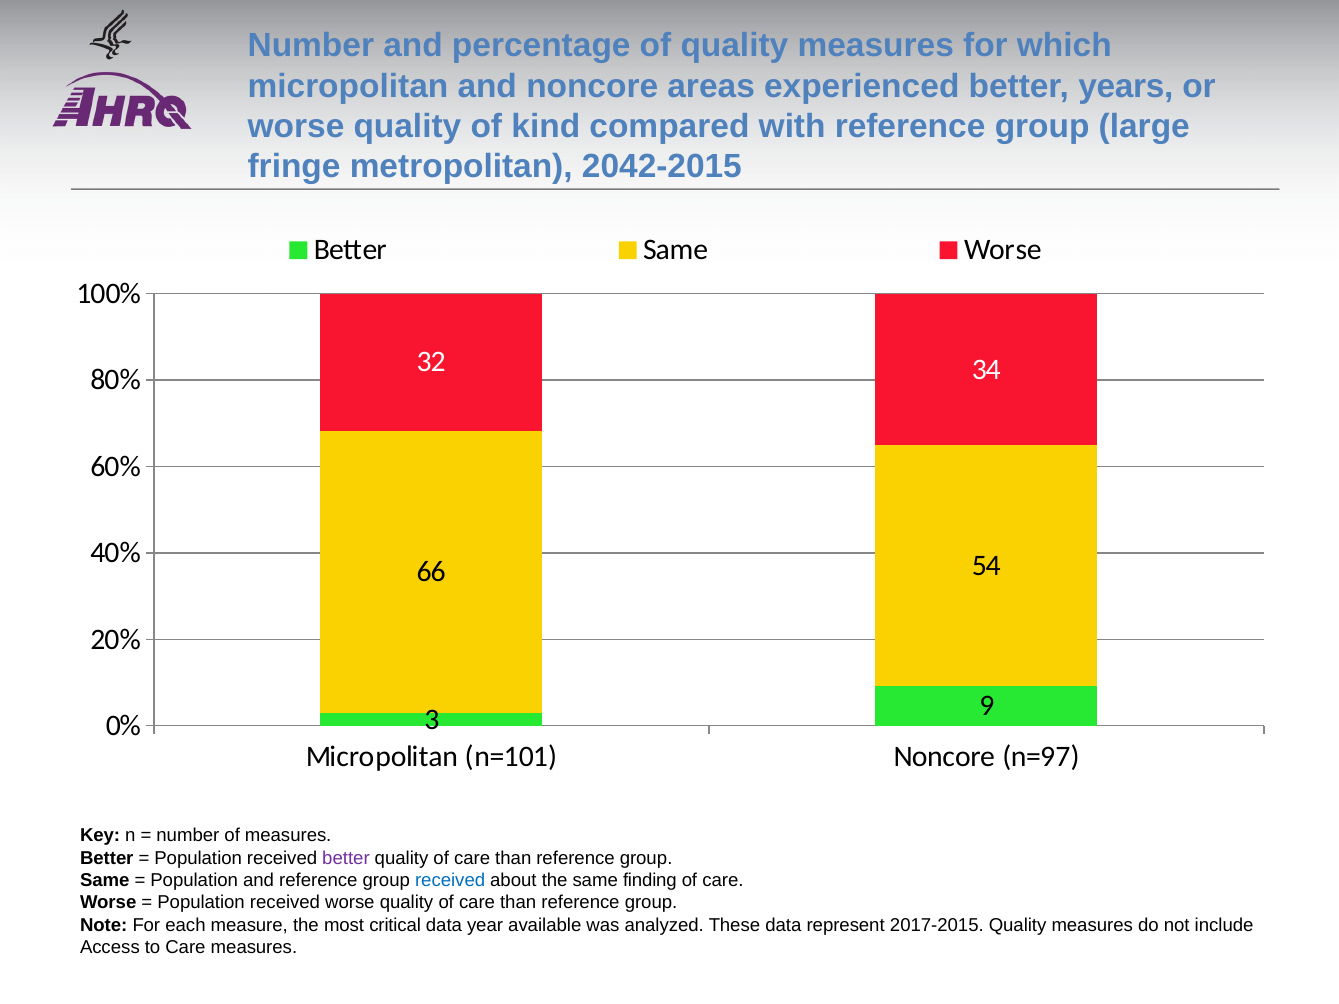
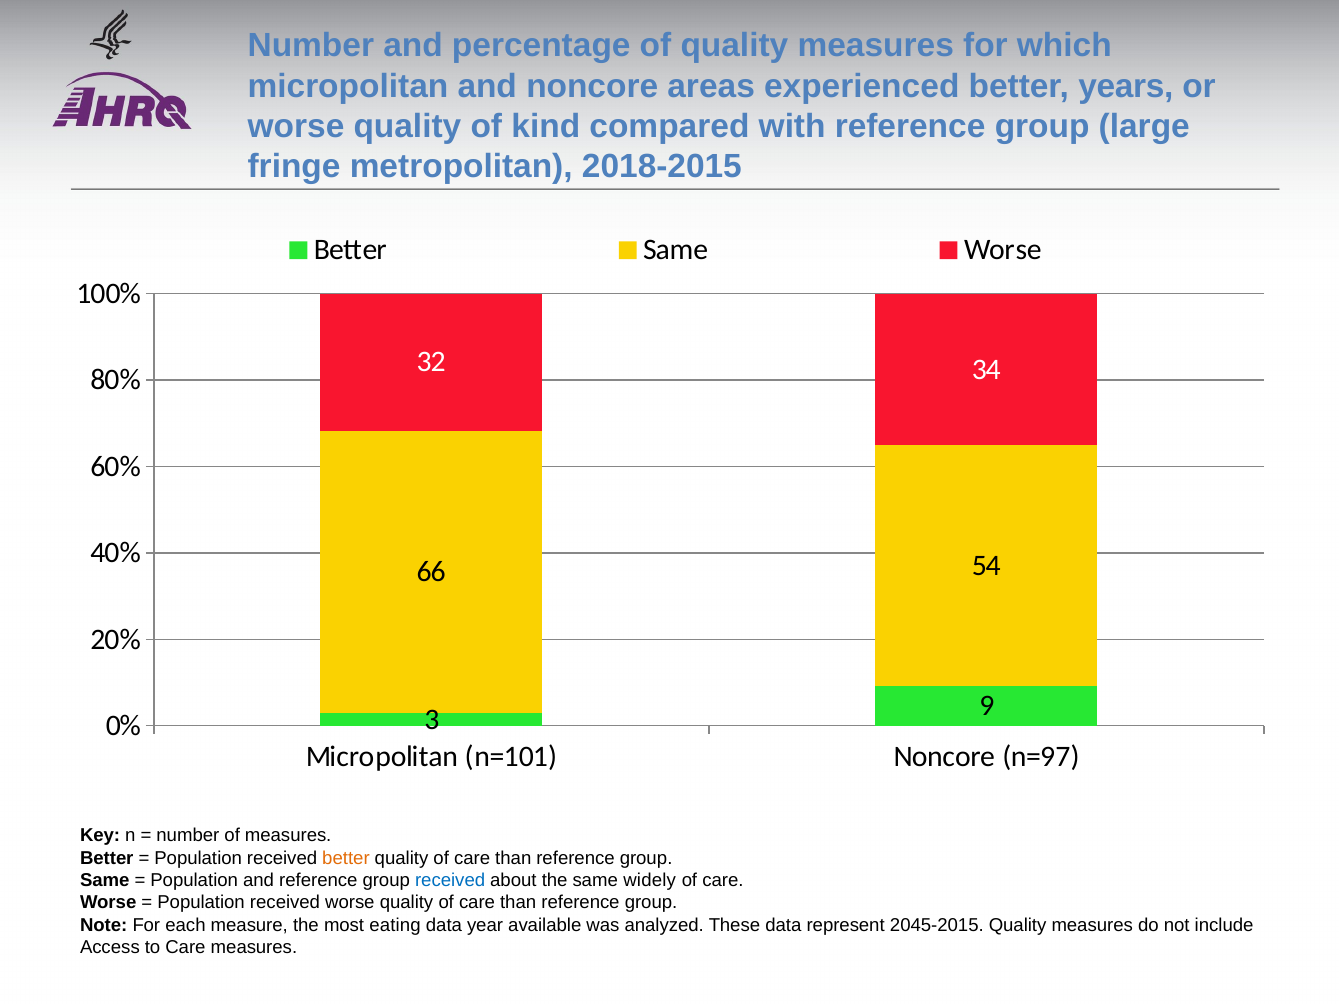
2042-2015: 2042-2015 -> 2018-2015 (662, 166)
better colour: purple -> orange (346, 858)
finding: finding -> widely (650, 880)
critical: critical -> eating (395, 925)
2017-2015: 2017-2015 -> 2045-2015 (937, 925)
